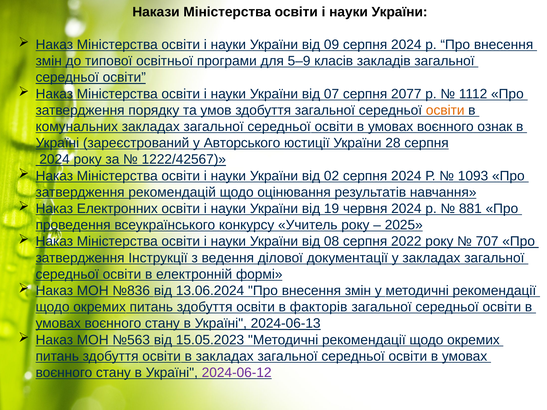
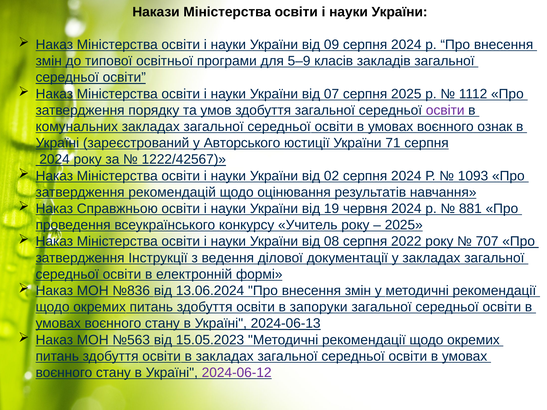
серпня 2077: 2077 -> 2025 (406, 94)
освіти colour: orange -> purple (445, 110)
28: 28 -> 71 (393, 143)
Електронних: Електронних -> Справжньою (117, 209)
факторів: факторів -> запоруки (319, 307)
